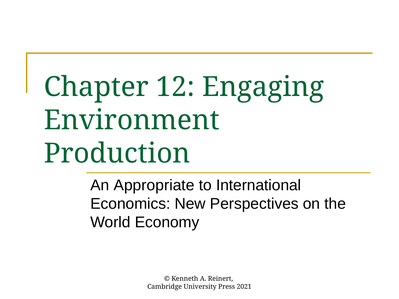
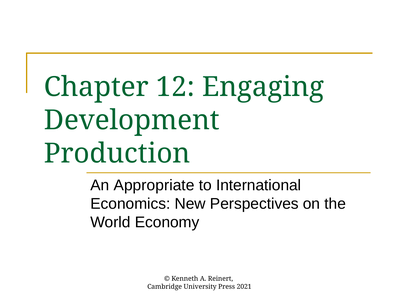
Environment: Environment -> Development (132, 120)
